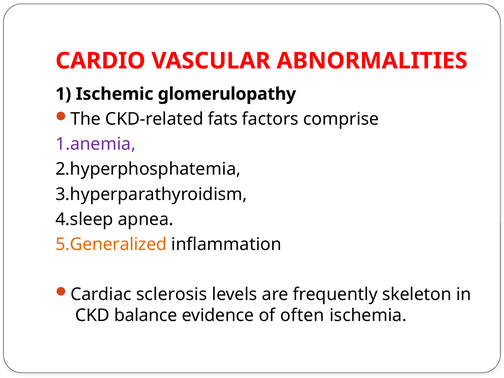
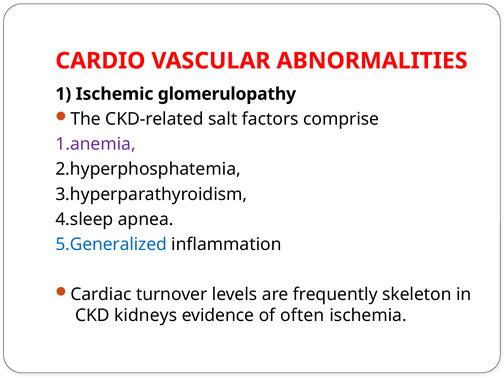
fats: fats -> salt (223, 119)
5.Generalized colour: orange -> blue (111, 244)
sclerosis: sclerosis -> turnover (172, 295)
balance: balance -> kidneys (146, 315)
